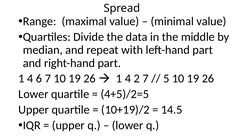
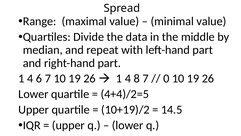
2: 2 -> 8 (137, 78)
5: 5 -> 0 (166, 78)
4+5)/2=5: 4+5)/2=5 -> 4+4)/2=5 (125, 94)
